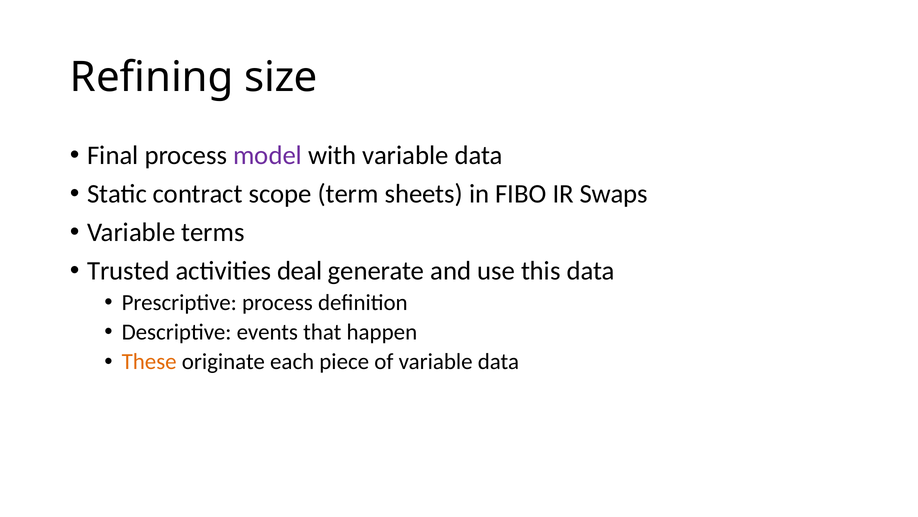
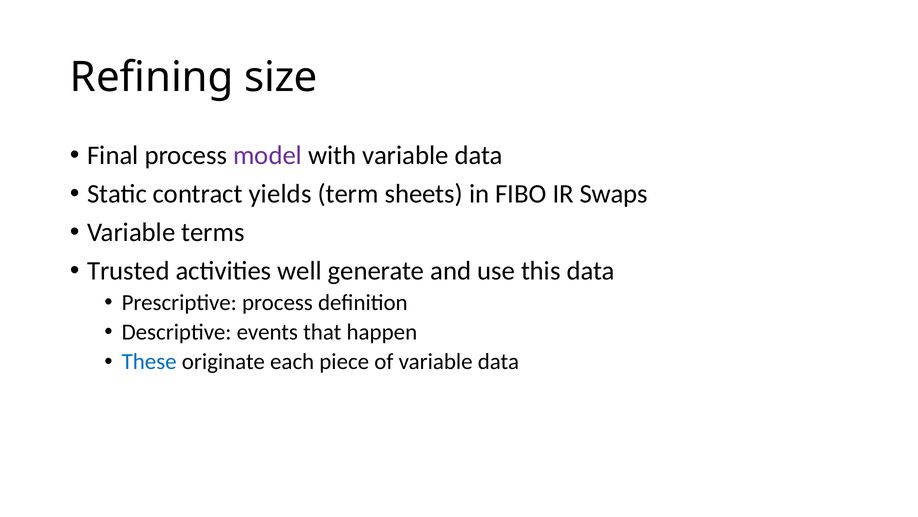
scope: scope -> yields (280, 194)
deal: deal -> well (300, 271)
These colour: orange -> blue (149, 361)
